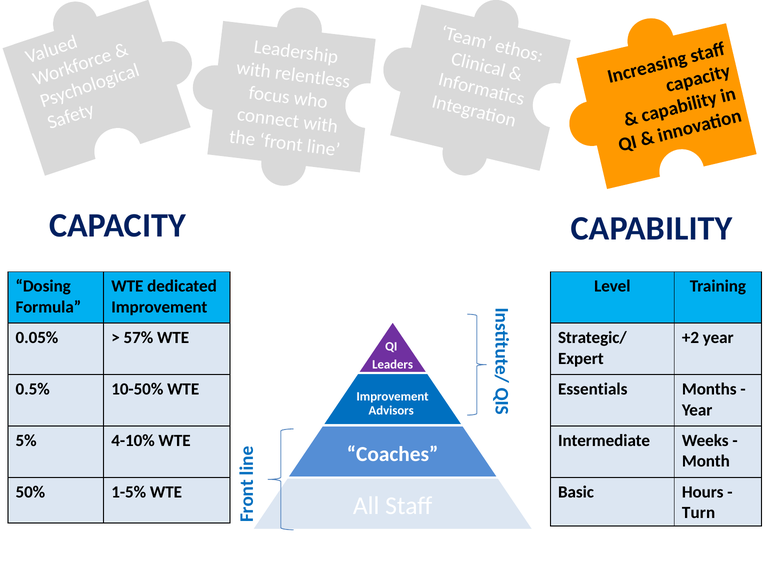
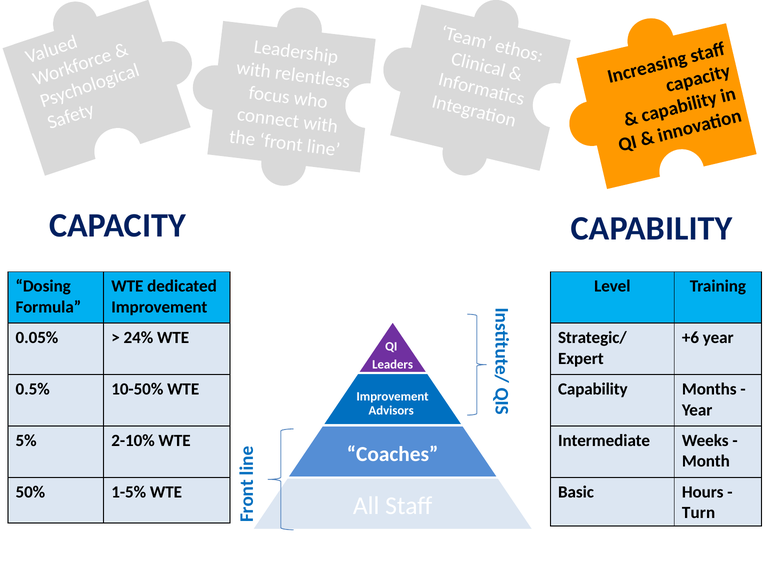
57%: 57% -> 24% (138, 338)
+2: +2 -> +6 (690, 338)
Essentials: Essentials -> Capability (593, 389)
4-10%: 4-10% -> 2-10% (133, 440)
